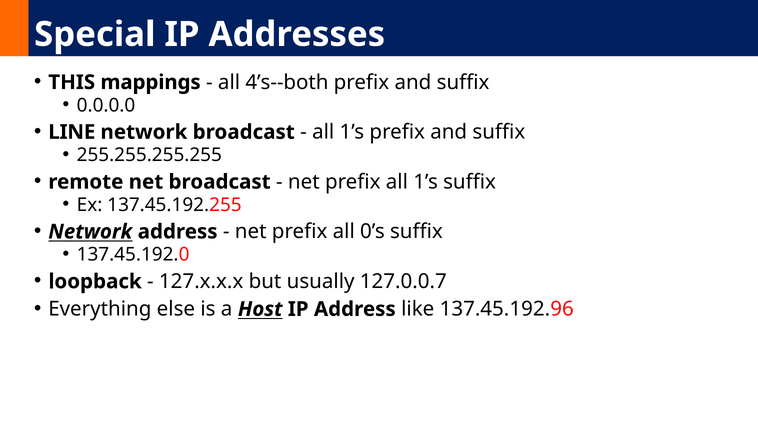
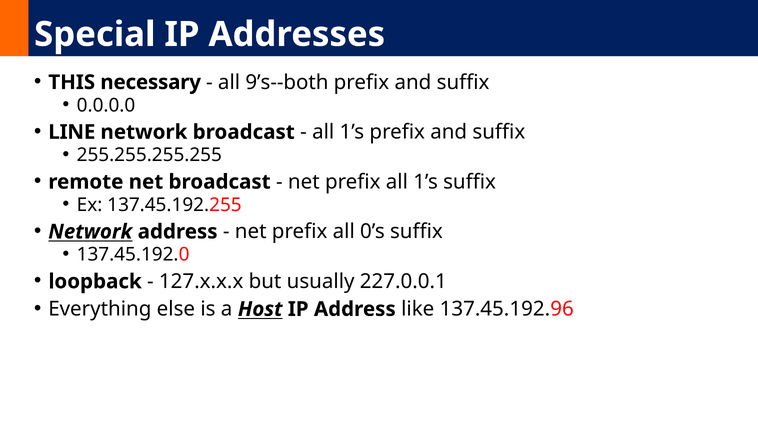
mappings: mappings -> necessary (151, 82)
4’s--both: 4’s--both -> 9’s--both (287, 82)
127.0.0.7: 127.0.0.7 -> 227.0.0.1 (403, 281)
